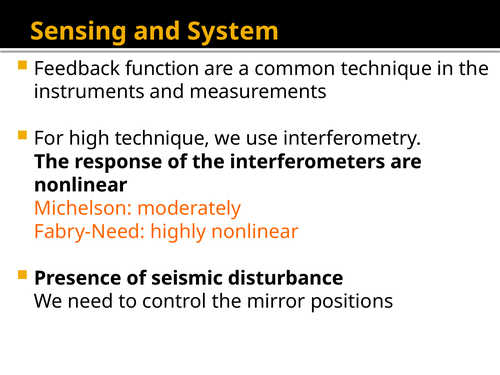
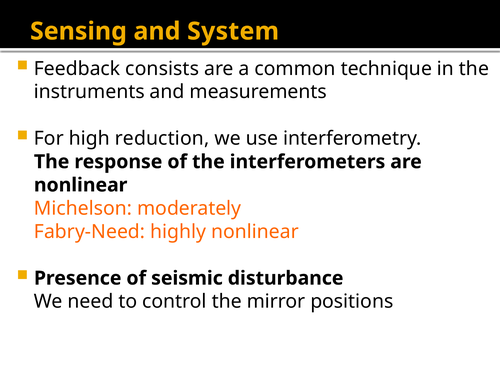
function: function -> consists (162, 69)
high technique: technique -> reduction (162, 138)
